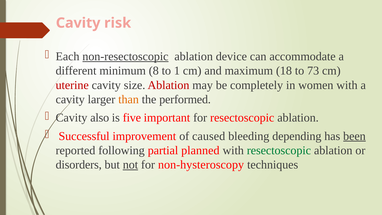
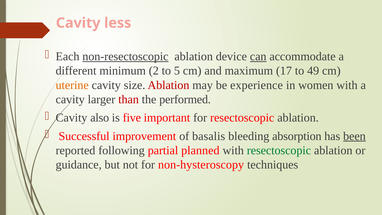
risk: risk -> less (118, 23)
can underline: none -> present (258, 56)
8: 8 -> 2 (154, 71)
1: 1 -> 5 (177, 71)
18: 18 -> 17 (284, 71)
73: 73 -> 49 (313, 71)
uterine colour: red -> orange (72, 85)
completely: completely -> experience (257, 85)
than colour: orange -> red (129, 99)
caused: caused -> basalis (209, 136)
depending: depending -> absorption (297, 136)
disorders: disorders -> guidance (79, 165)
not underline: present -> none (130, 165)
